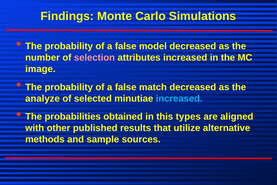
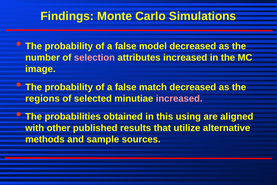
analyze: analyze -> regions (43, 98)
increased colour: light blue -> pink (179, 98)
types: types -> using (188, 116)
